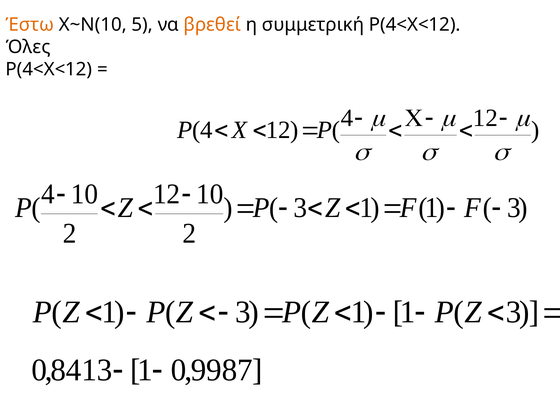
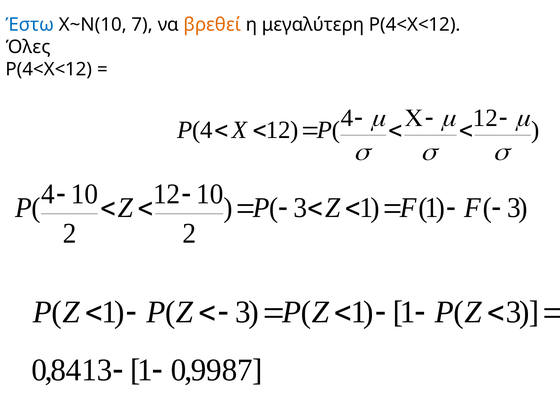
Έστω colour: orange -> blue (30, 25)
5: 5 -> 7 (142, 25)
συμμετρική: συμμετρική -> μεγαλύτερη (313, 25)
